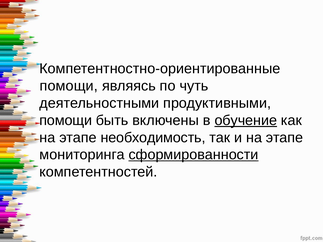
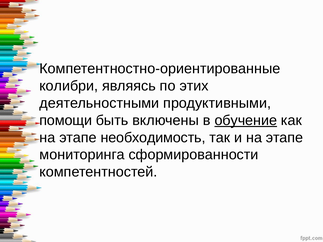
помощи: помощи -> колибри (69, 86)
чуть: чуть -> этих (194, 86)
сформированности underline: present -> none (194, 155)
